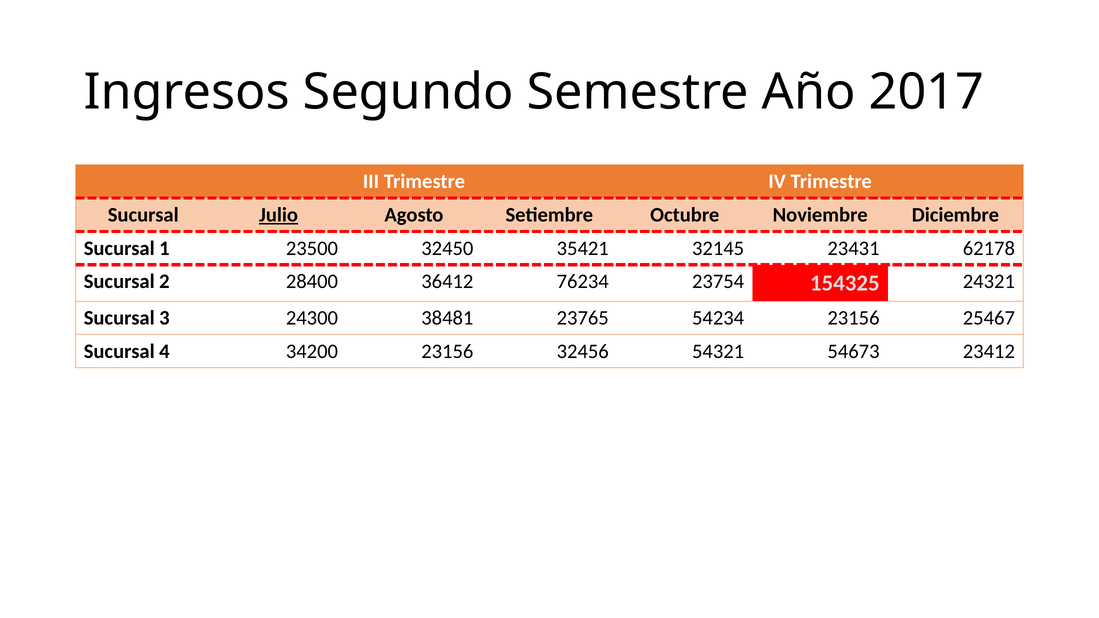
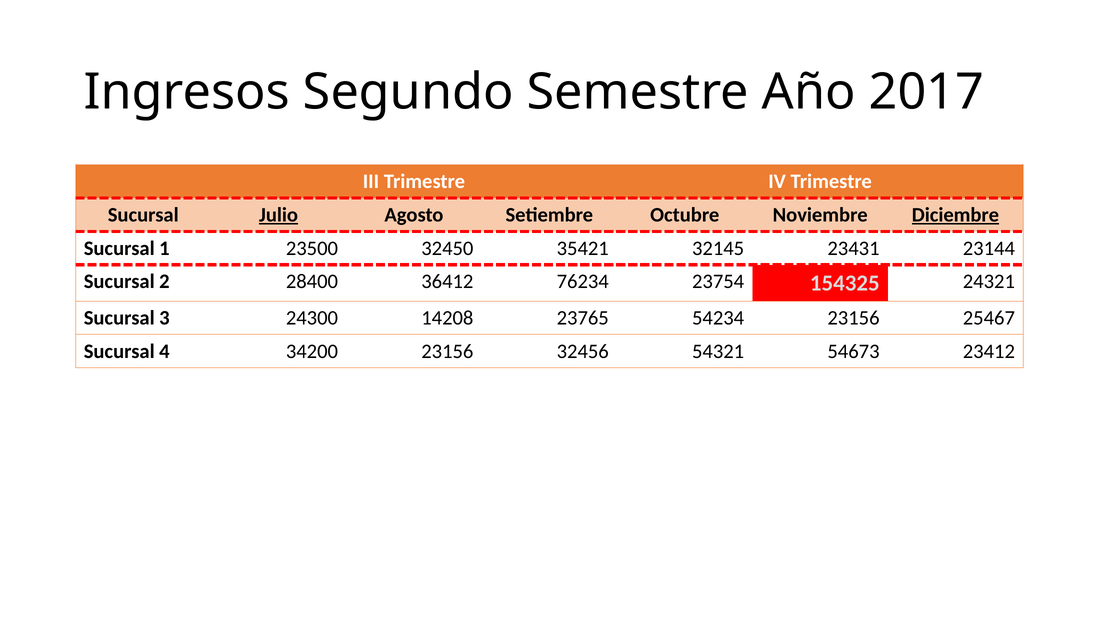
Diciembre underline: none -> present (955, 215)
62178: 62178 -> 23144 (989, 248)
38481: 38481 -> 14208 (447, 318)
